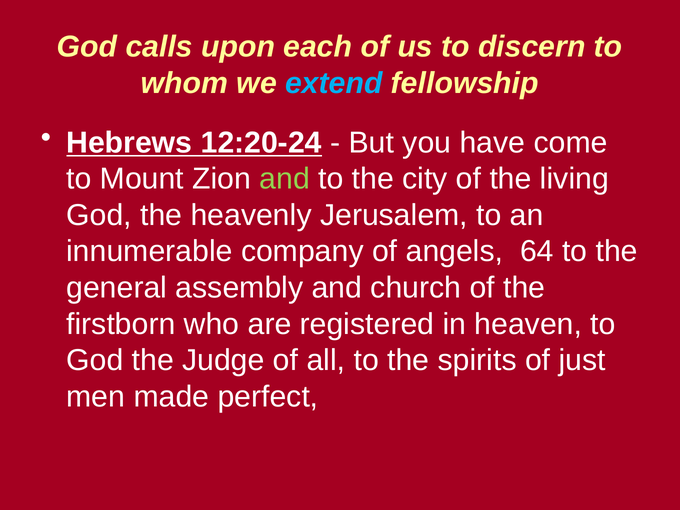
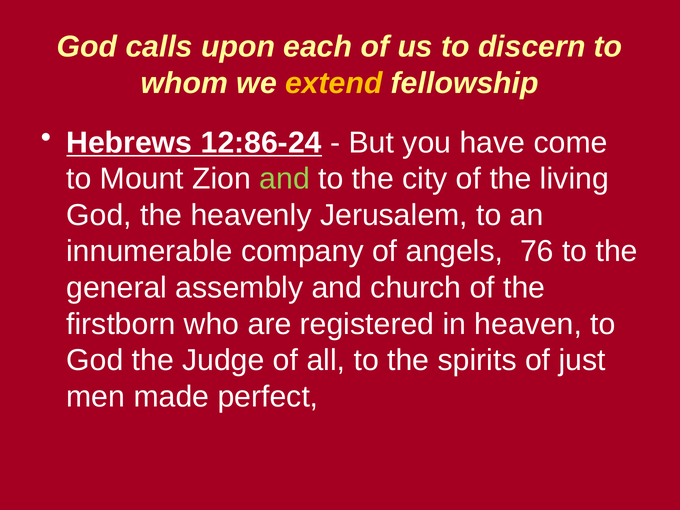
extend colour: light blue -> yellow (334, 83)
12:20-24: 12:20-24 -> 12:86-24 (261, 143)
64: 64 -> 76 (537, 251)
